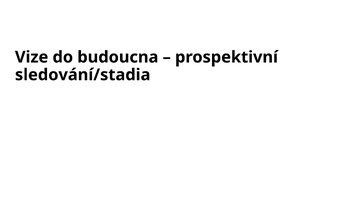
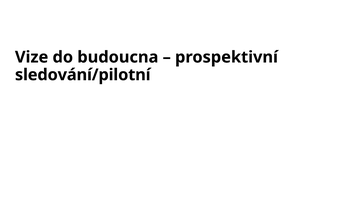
sledování/stadia: sledování/stadia -> sledování/pilotní (83, 75)
